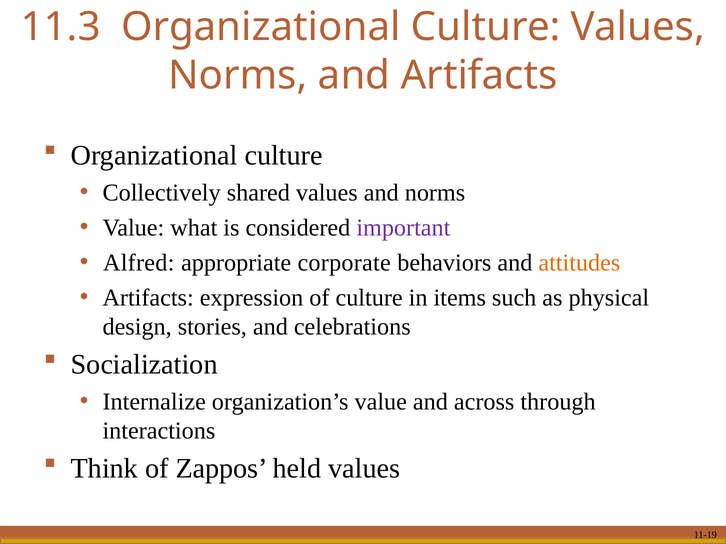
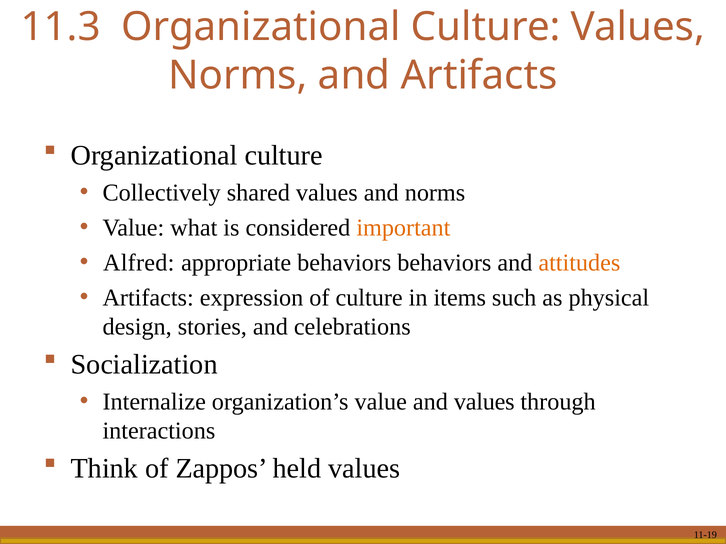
important colour: purple -> orange (403, 228)
appropriate corporate: corporate -> behaviors (344, 263)
and across: across -> values (484, 402)
